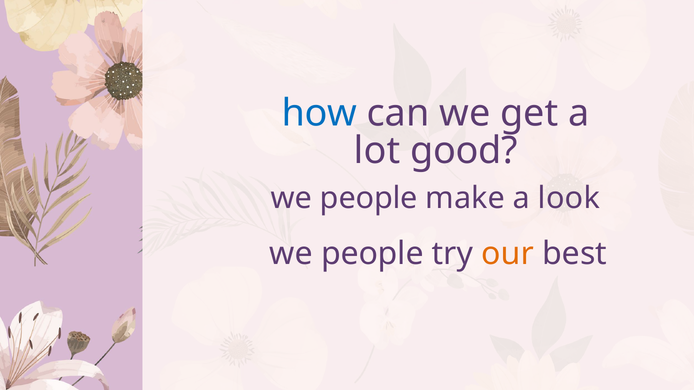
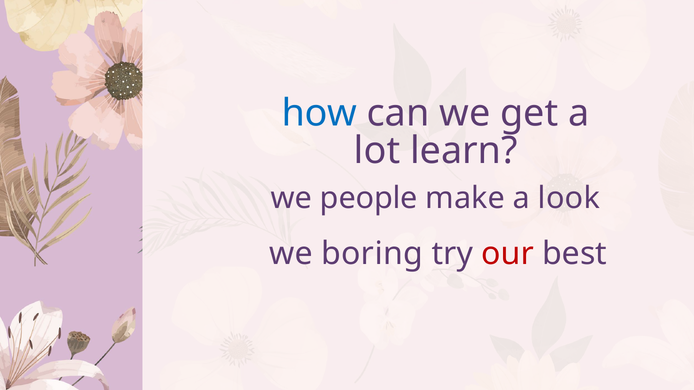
good: good -> learn (464, 151)
people: people -> boring (372, 254)
our colour: orange -> red (508, 254)
